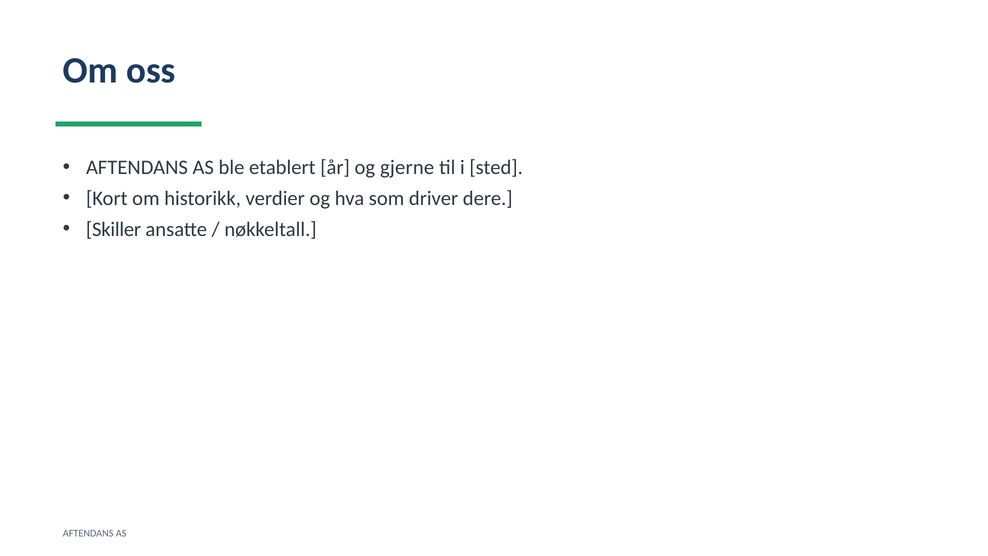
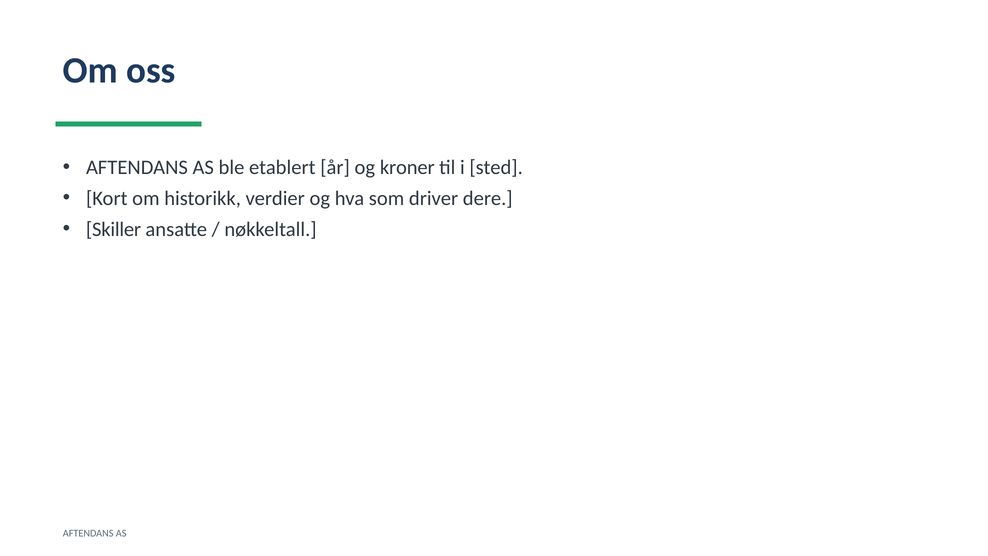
gjerne: gjerne -> kroner (407, 167)
